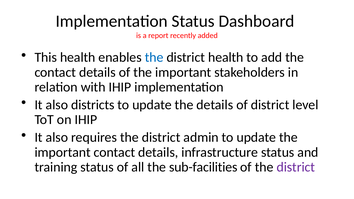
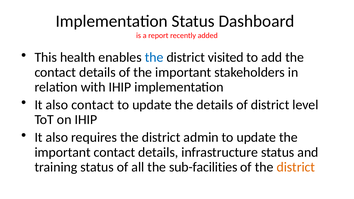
district health: health -> visited (226, 57)
also districts: districts -> contact (93, 105)
district colour: purple -> orange (296, 167)
